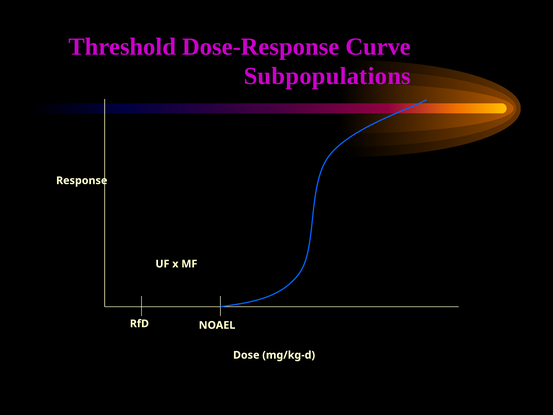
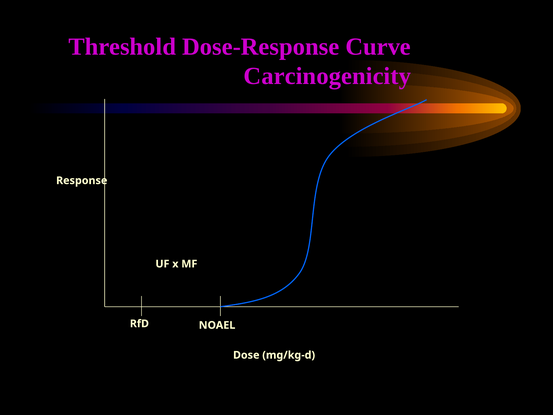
Subpopulations: Subpopulations -> Carcinogenicity (327, 76)
